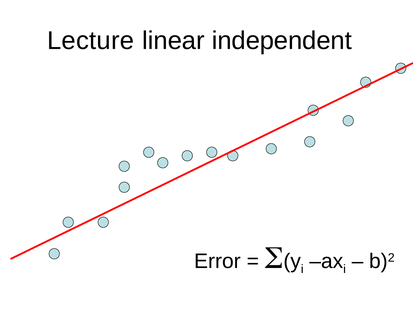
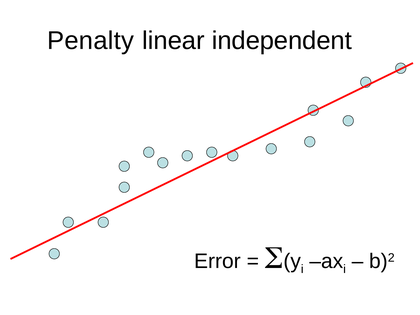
Lecture: Lecture -> Penalty (91, 41)
